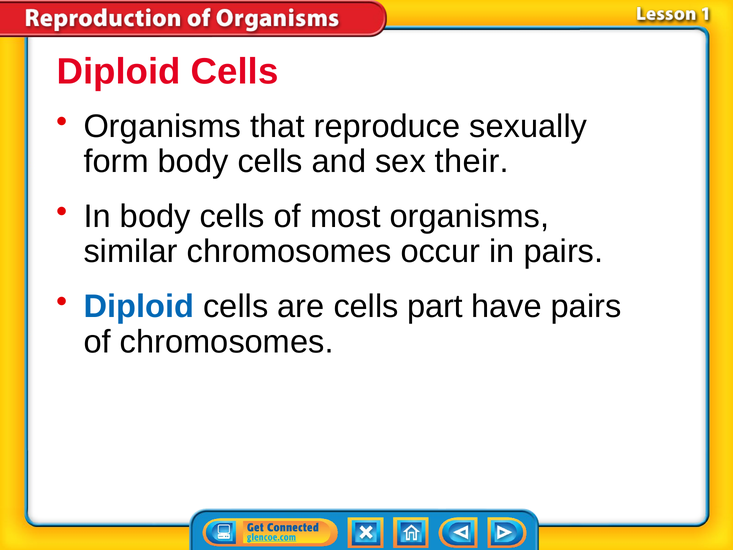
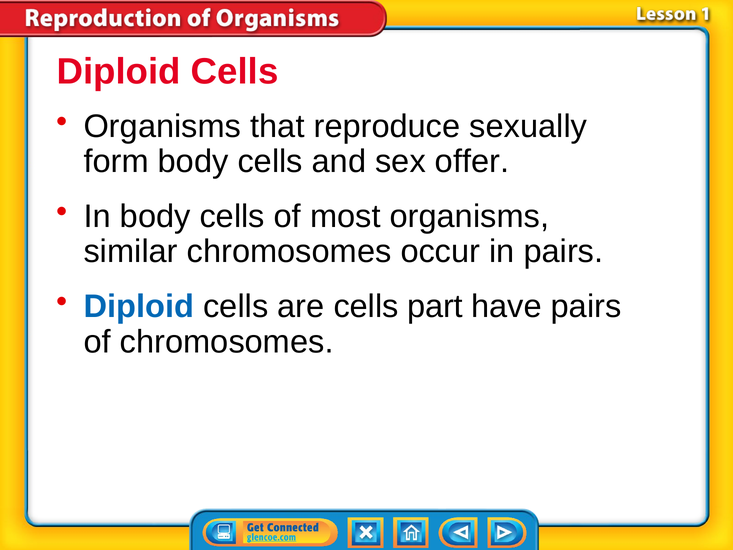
their: their -> offer (472, 162)
